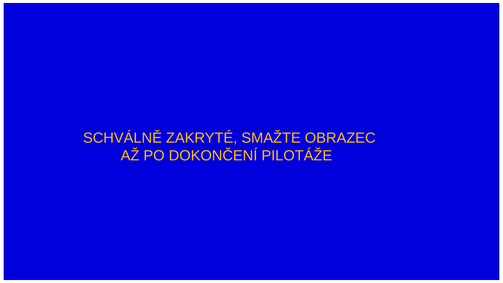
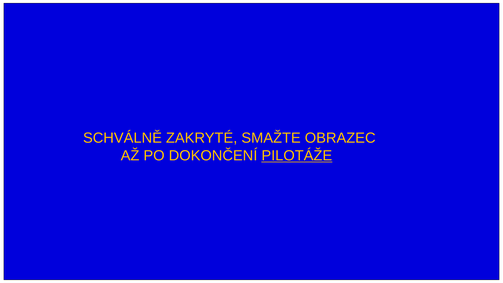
PILOTÁŽE underline: none -> present (297, 156)
